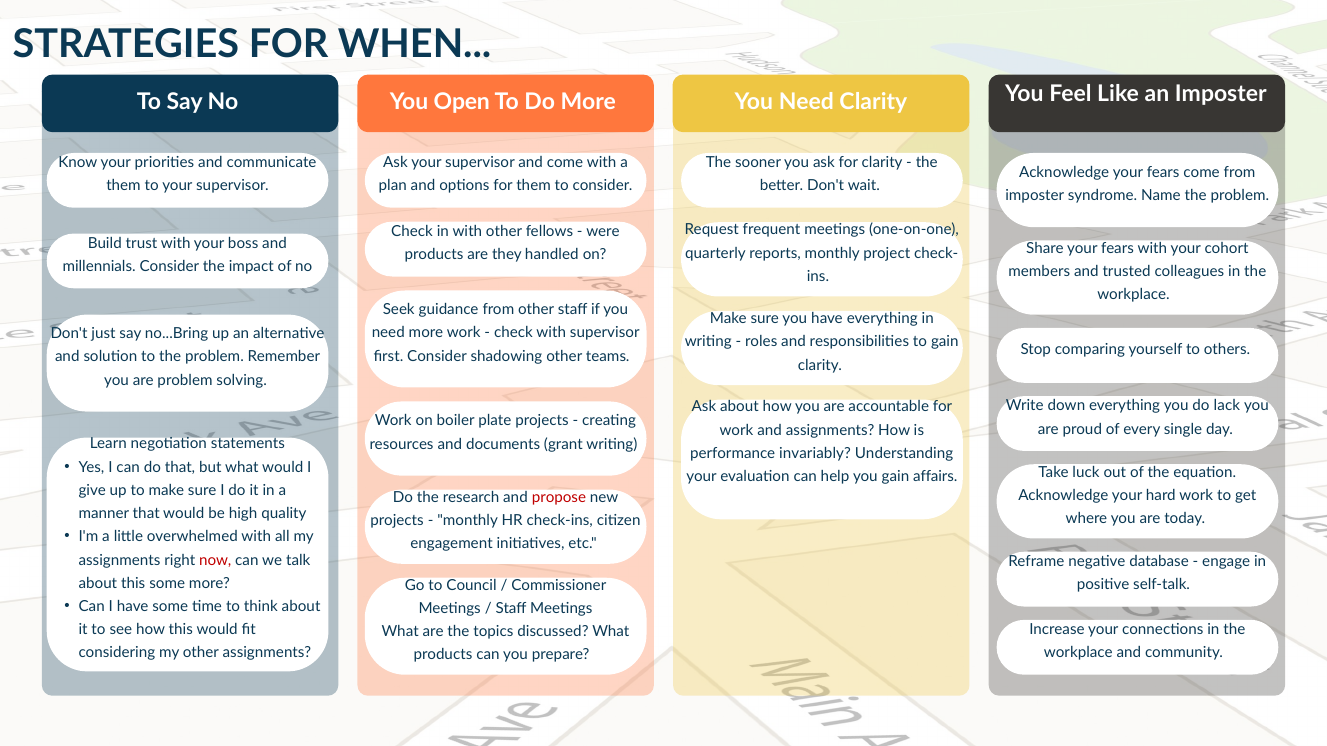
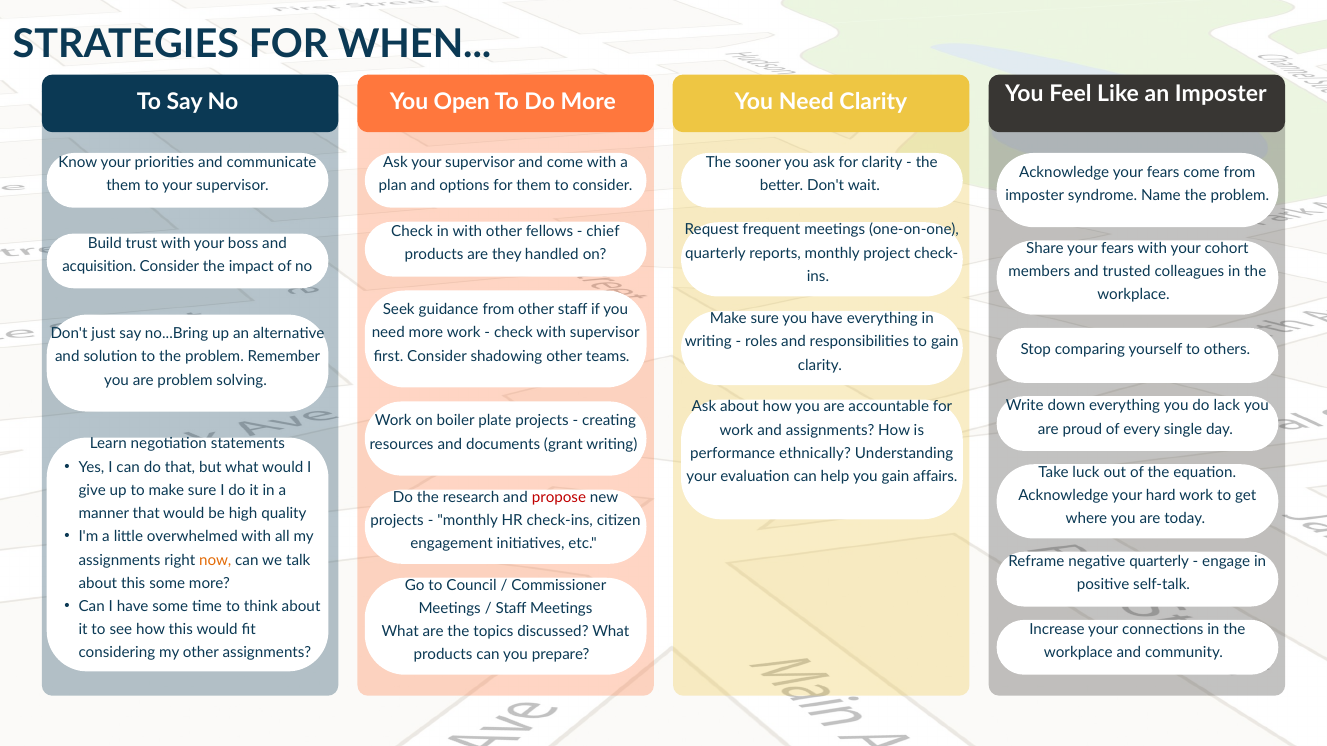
were: were -> chief (603, 232)
millennials: millennials -> acquisition (99, 267)
invariably: invariably -> ethnically (815, 454)
now colour: red -> orange (215, 560)
negative database: database -> quarterly (1159, 562)
